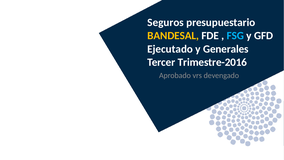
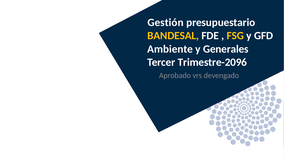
Seguros: Seguros -> Gestión (166, 22)
FSG colour: light blue -> yellow (235, 36)
Ejecutado: Ejecutado -> Ambiente (170, 49)
Trimestre-2016: Trimestre-2016 -> Trimestre-2096 (212, 62)
